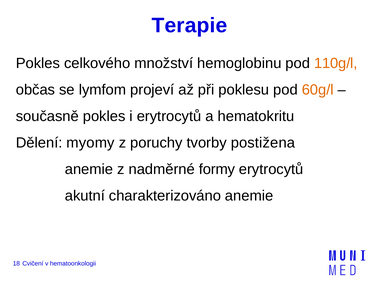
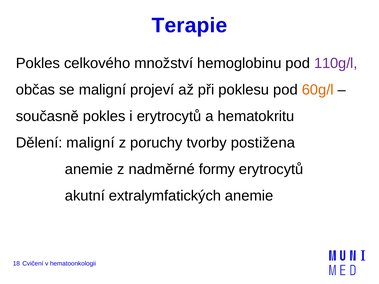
110g/l colour: orange -> purple (336, 63)
se lymfom: lymfom -> maligní (102, 90)
Dělení myomy: myomy -> maligní (91, 143)
charakterizováno: charakterizováno -> extralymfatických (165, 196)
